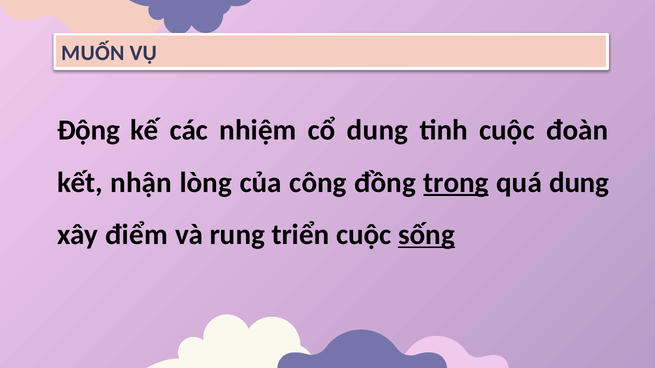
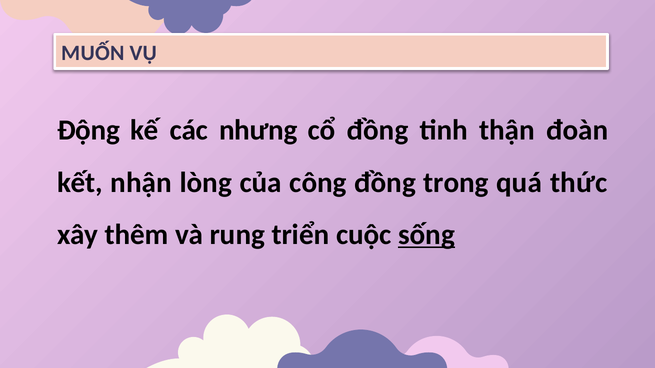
nhiệm: nhiệm -> nhưng (258, 130)
cổ dung: dung -> đồng (378, 130)
tinh cuộc: cuộc -> thận (507, 130)
trong underline: present -> none (456, 183)
quá dung: dung -> thức (579, 183)
điểm: điểm -> thêm (137, 235)
